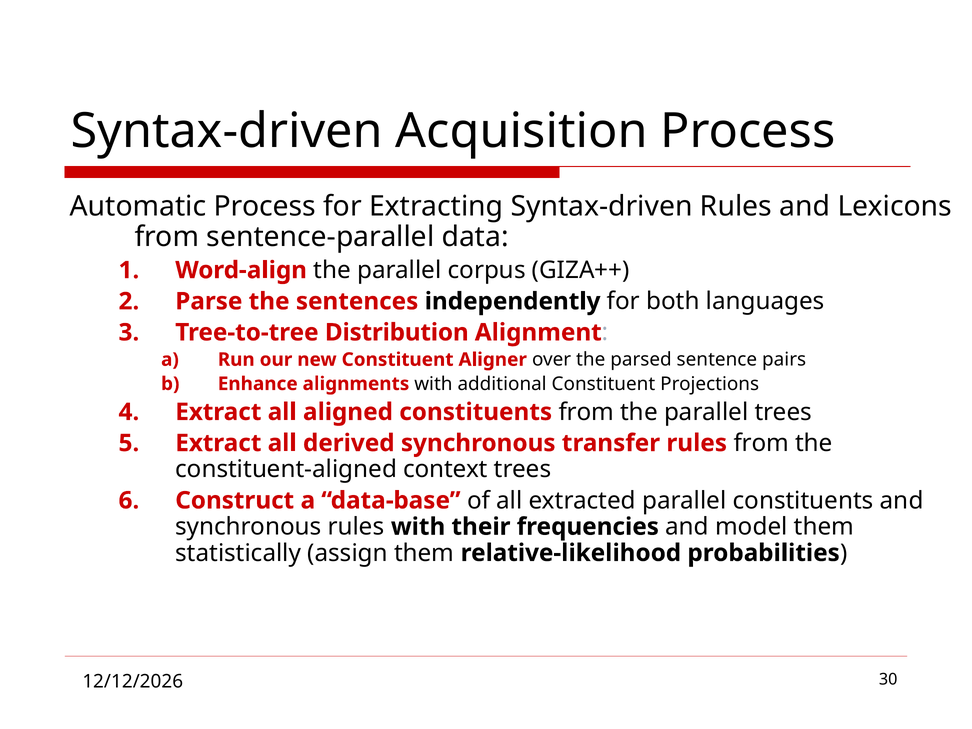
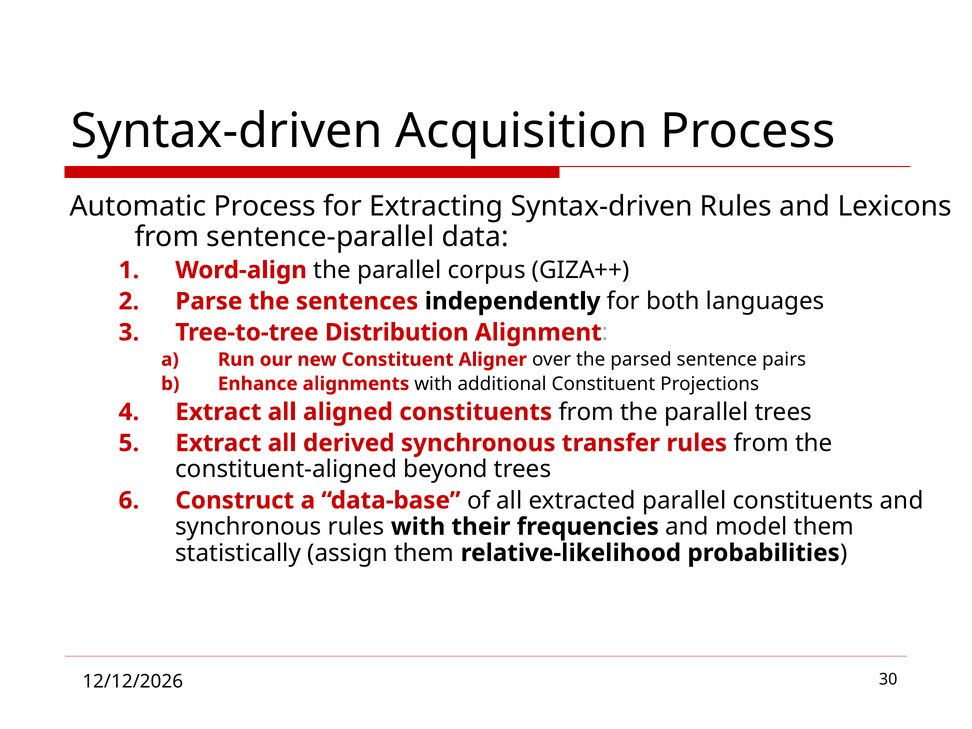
context: context -> beyond (446, 469)
